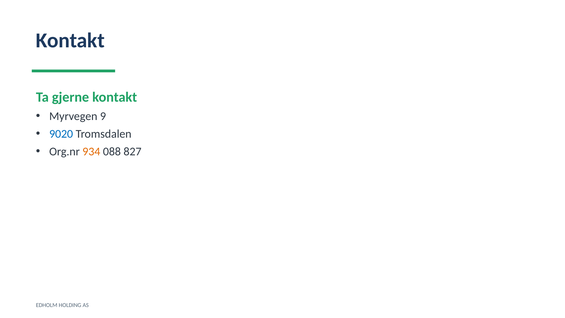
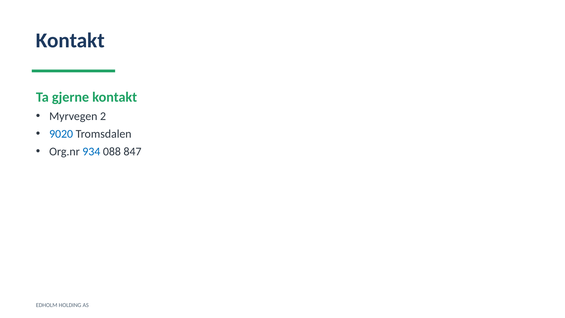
9: 9 -> 2 (103, 116)
934 colour: orange -> blue (91, 152)
827: 827 -> 847 (133, 152)
